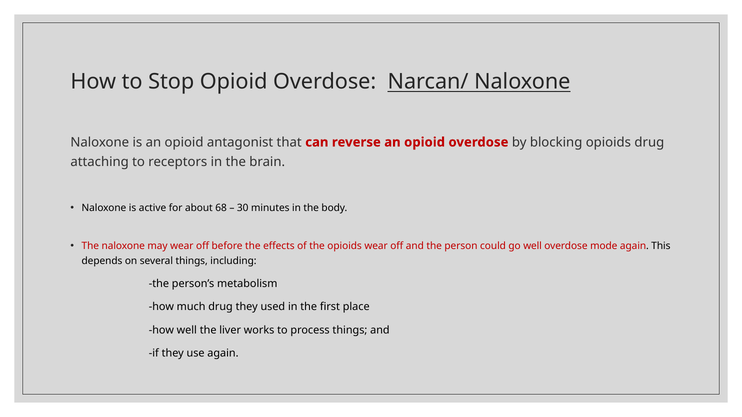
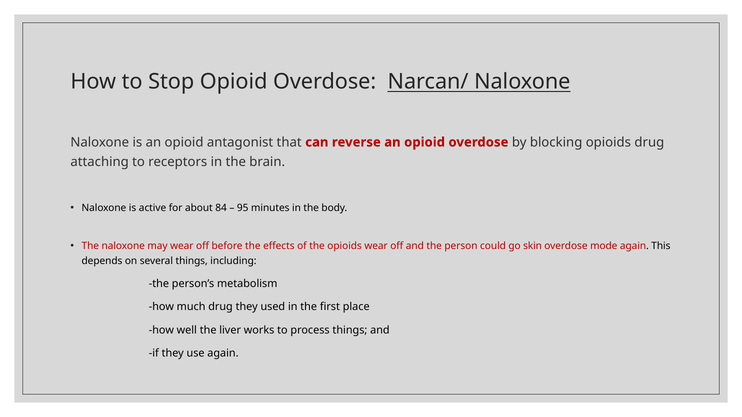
68: 68 -> 84 (221, 208)
30: 30 -> 95 (243, 208)
go well: well -> skin (533, 246)
